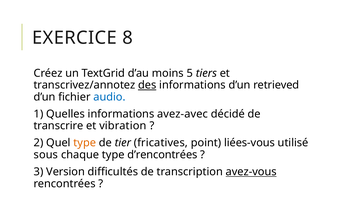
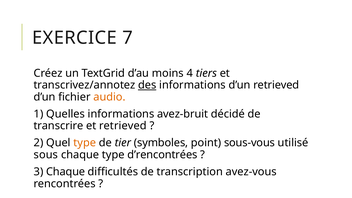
8: 8 -> 7 (128, 38)
5: 5 -> 4 (190, 73)
audio colour: blue -> orange (109, 97)
avez-avec: avez-avec -> avez-bruit (183, 114)
et vibration: vibration -> retrieved (123, 126)
fricatives: fricatives -> symboles (161, 143)
liées-vous: liées-vous -> sous-vous (250, 143)
3 Version: Version -> Chaque (66, 172)
avez-vous underline: present -> none (251, 172)
